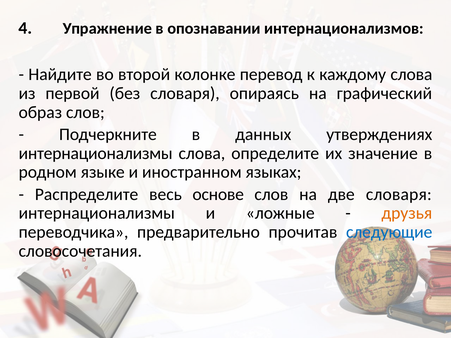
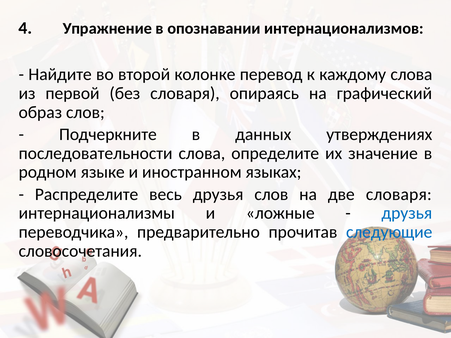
интернационализмы: интернационализмы -> последовательности (96, 153)
весь основе: основе -> друзья (218, 194)
друзья colour: orange -> blue (407, 213)
